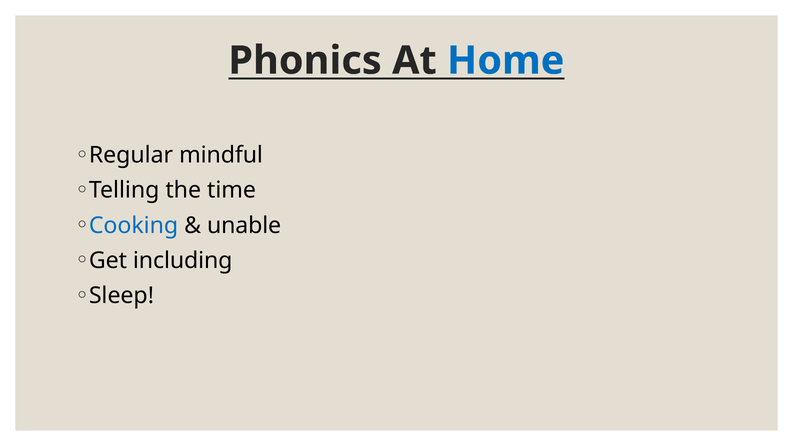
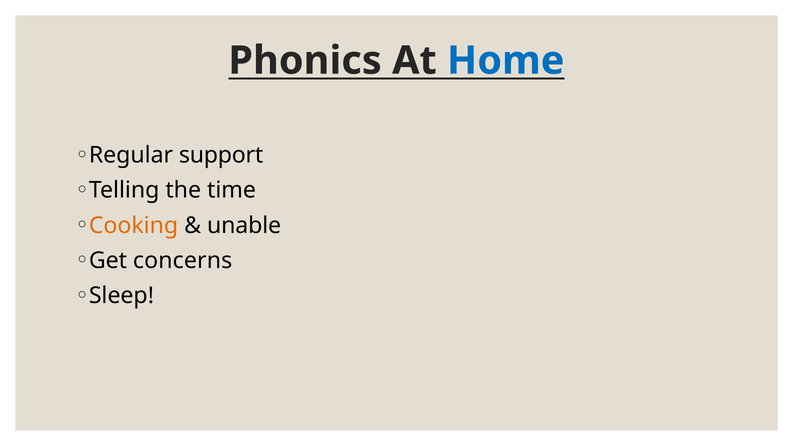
mindful: mindful -> support (221, 155)
Cooking colour: blue -> orange (134, 226)
including: including -> concerns (183, 261)
